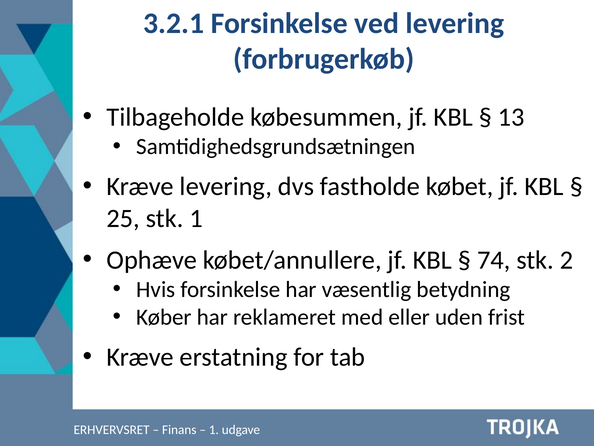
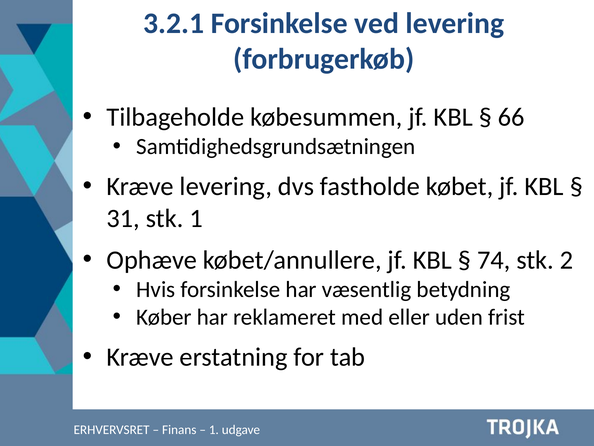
13: 13 -> 66 (511, 117)
25: 25 -> 31 (123, 218)
